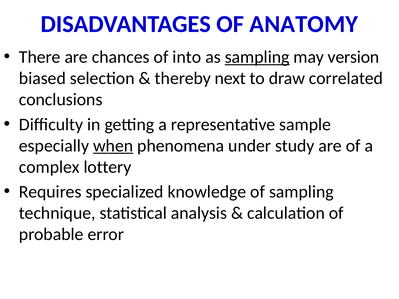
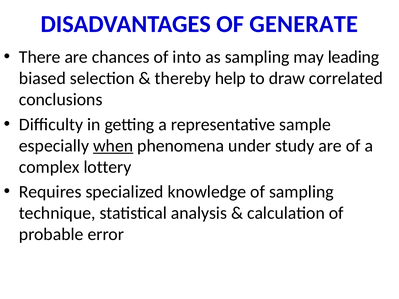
ANATOMY: ANATOMY -> GENERATE (304, 24)
sampling underline: present -> none (257, 57)
version: version -> leading (354, 57)
next: next -> help (230, 78)
